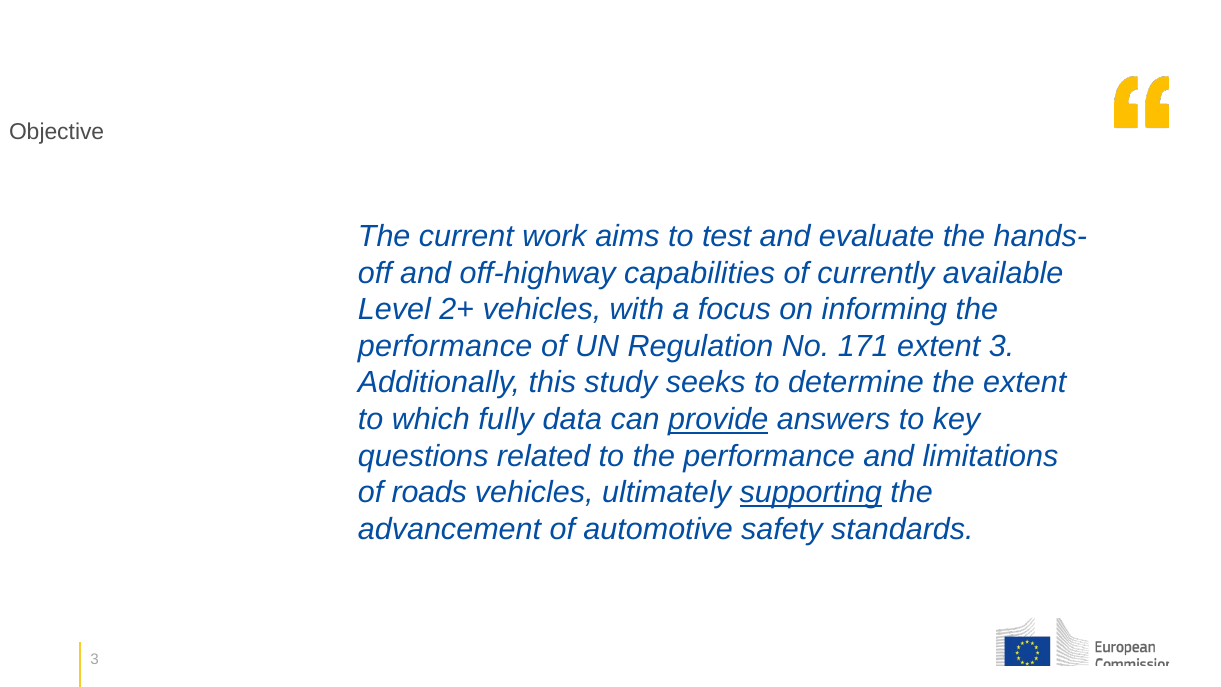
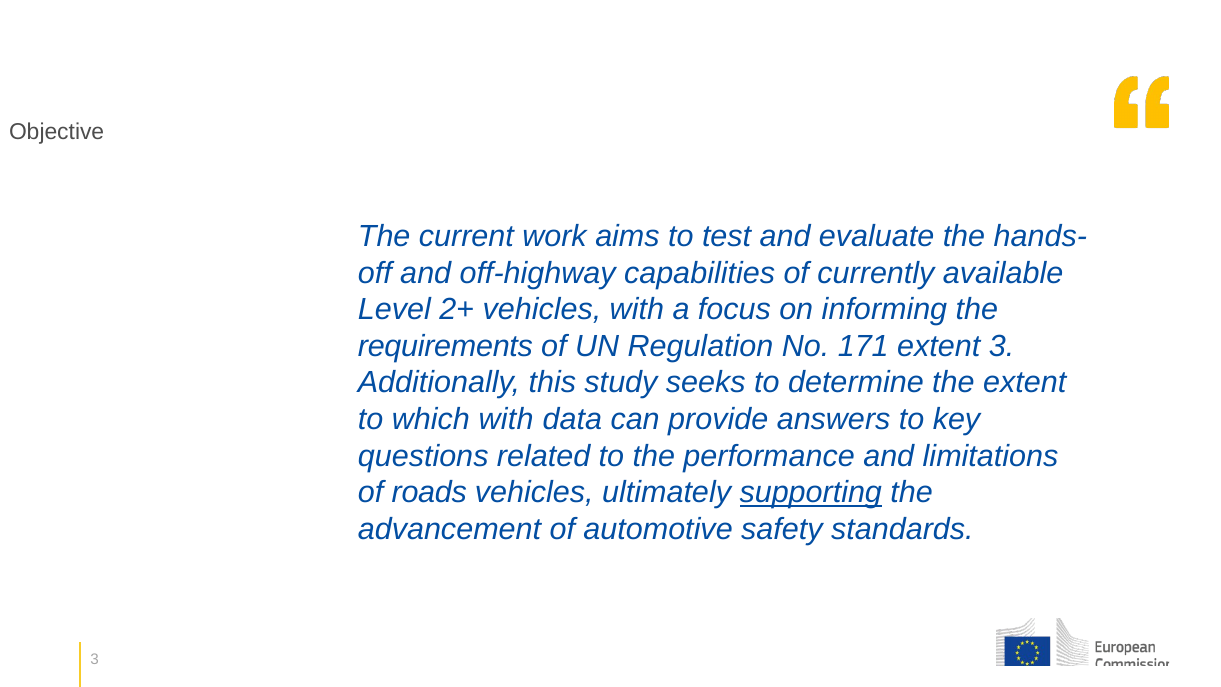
performance: performance -> requirements (445, 346)
which fully: fully -> with (506, 419)
provide underline: present -> none (718, 419)
